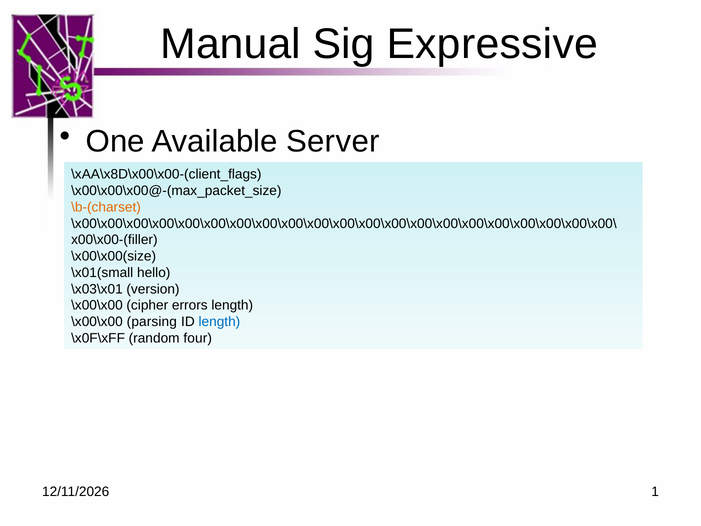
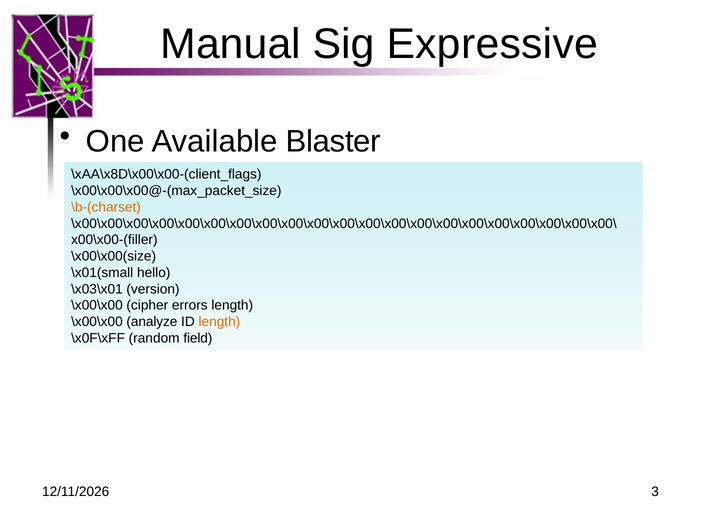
Server: Server -> Blaster (333, 141)
parsing: parsing -> analyze (152, 322)
length colour: blue -> orange (219, 322)
four: four -> field (198, 338)
1: 1 -> 3 (655, 491)
